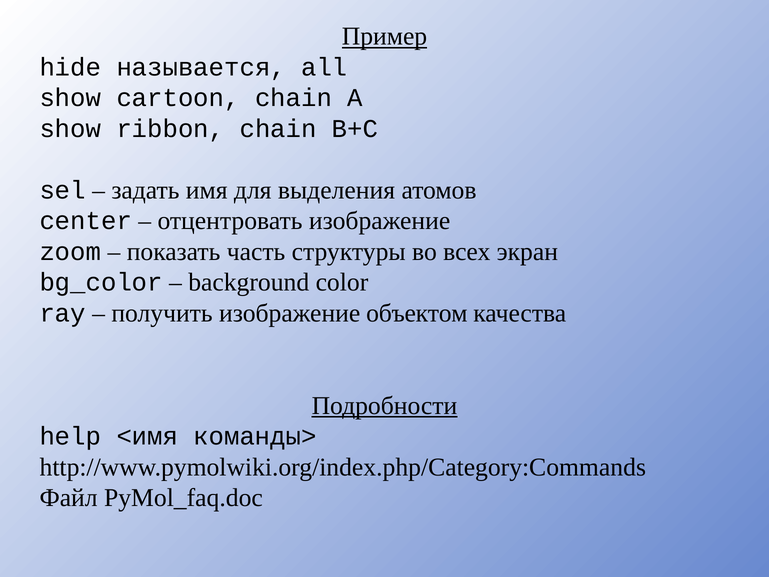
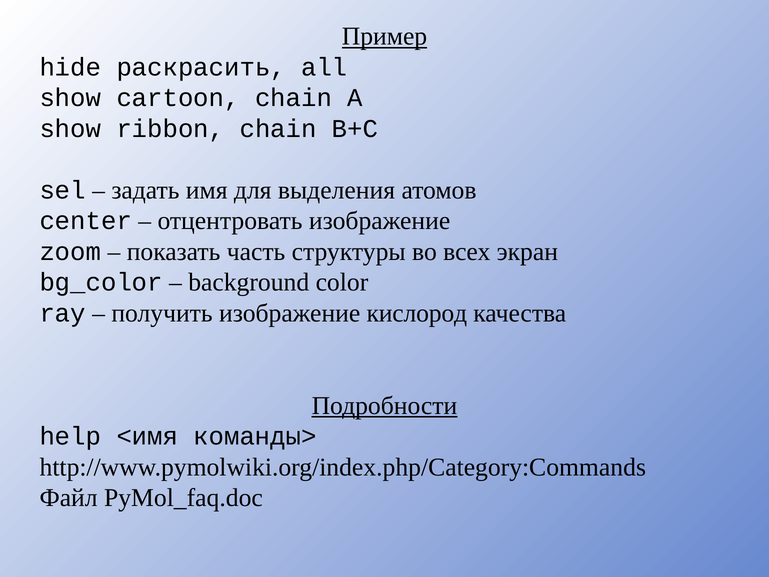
называется: называется -> раскрасить (201, 67)
объектом: объектом -> кислород (417, 313)
